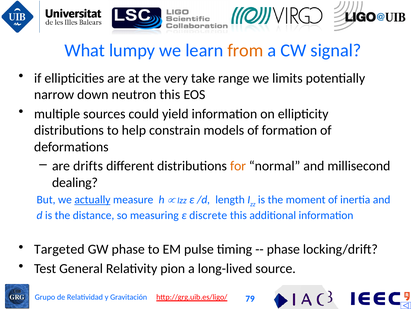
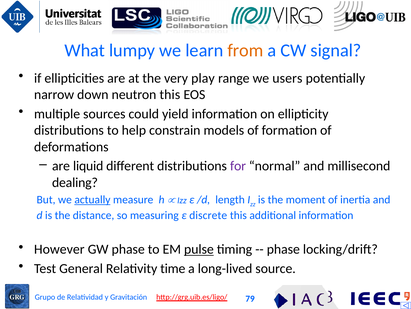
take: take -> play (203, 78)
limits: limits -> users (287, 78)
drifts: drifts -> liquid (88, 166)
for colour: orange -> purple (238, 166)
Targeted: Targeted -> However (59, 249)
pulse underline: none -> present (199, 249)
pion: pion -> time (173, 268)
